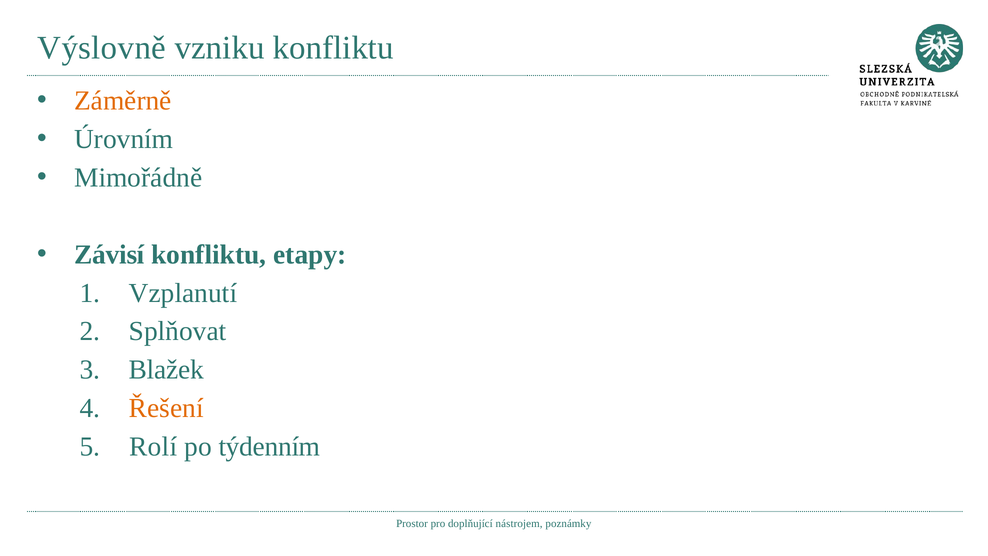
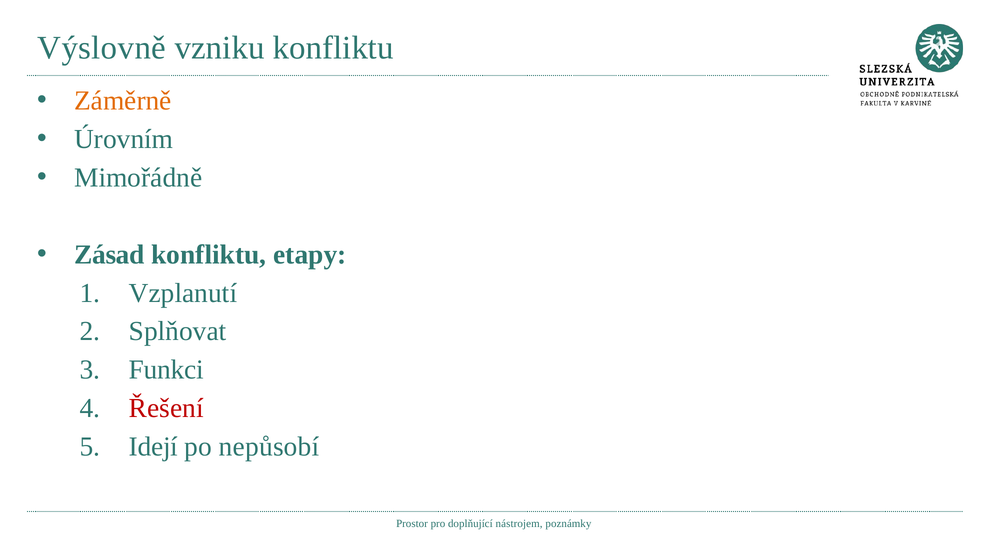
Závisí: Závisí -> Zásad (109, 254)
Blažek: Blažek -> Funkci (166, 370)
Řešení colour: orange -> red (166, 408)
Rolí: Rolí -> Idejí (153, 447)
týdenním: týdenním -> nepůsobí (269, 447)
